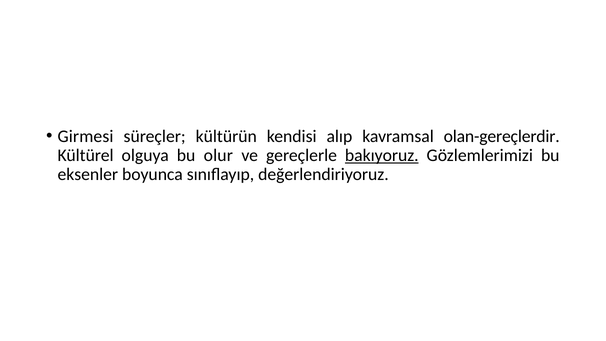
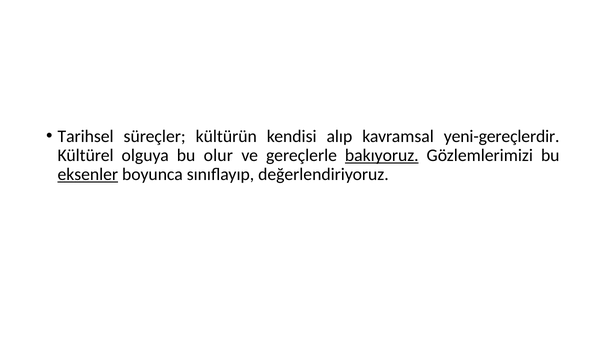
Girmesi: Girmesi -> Tarihsel (86, 136)
olan-gereçlerdir: olan-gereçlerdir -> yeni-gereçlerdir (502, 136)
eksenler underline: none -> present (88, 174)
